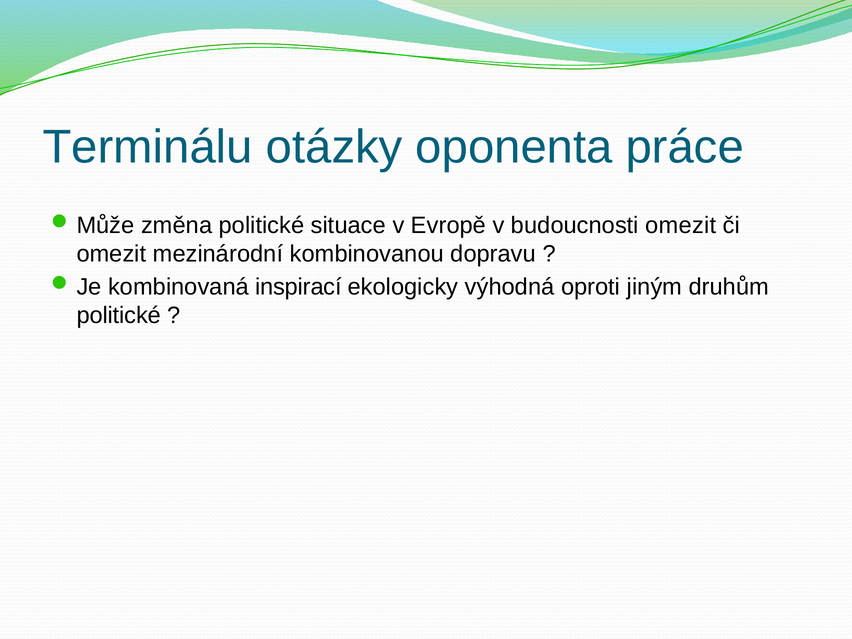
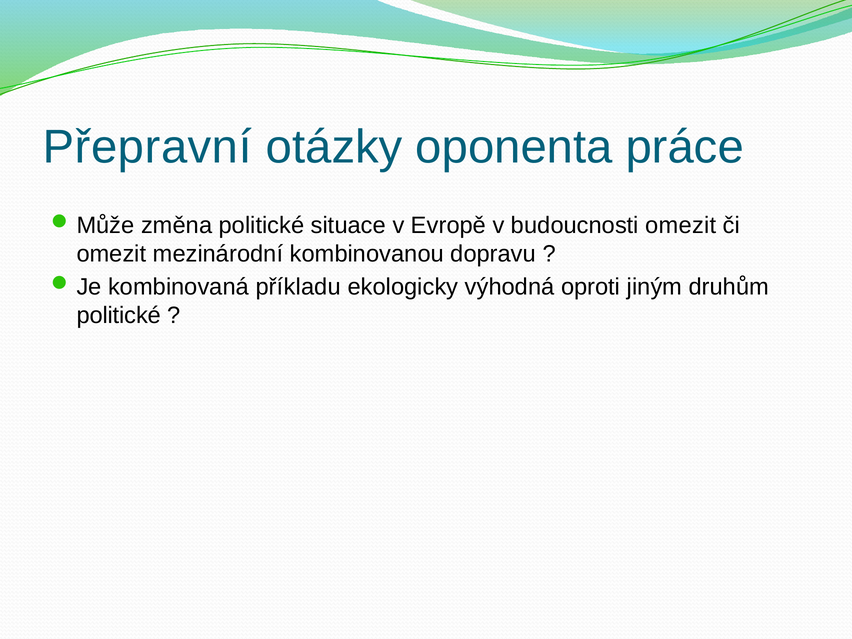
Terminálu: Terminálu -> Přepravní (147, 147)
inspirací: inspirací -> příkladu (298, 287)
